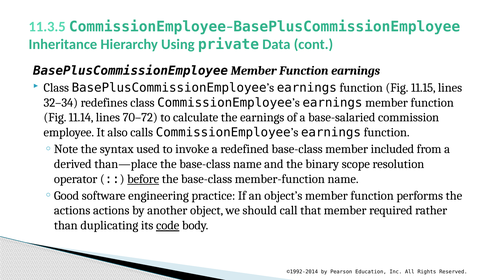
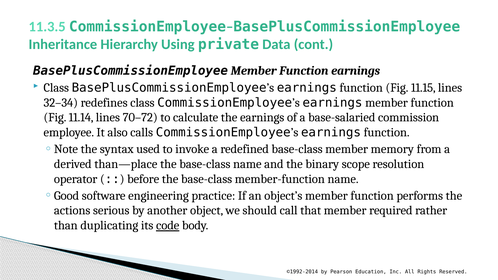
included: included -> memory (392, 149)
before underline: present -> none (143, 179)
actions actions: actions -> serious (111, 211)
